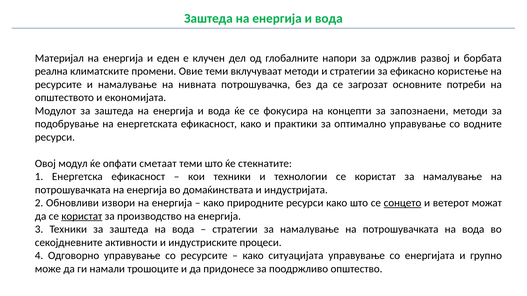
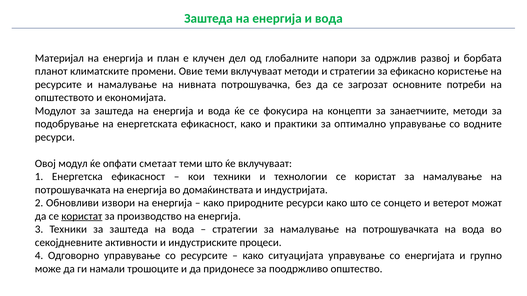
еден: еден -> план (168, 58)
реална: реална -> планот (51, 71)
запознаени: запознаени -> занаетчиите (419, 111)
ќе стекнатите: стекнатите -> вклучуваат (265, 164)
сонцето underline: present -> none (403, 203)
